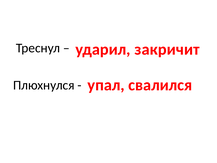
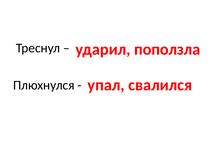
закричит: закричит -> поползла (167, 49)
